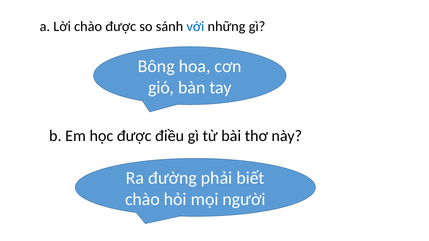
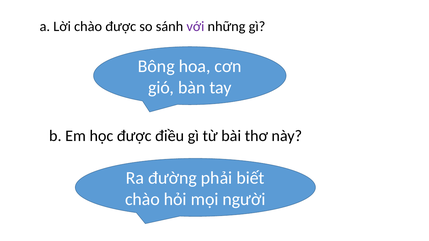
với colour: blue -> purple (195, 26)
